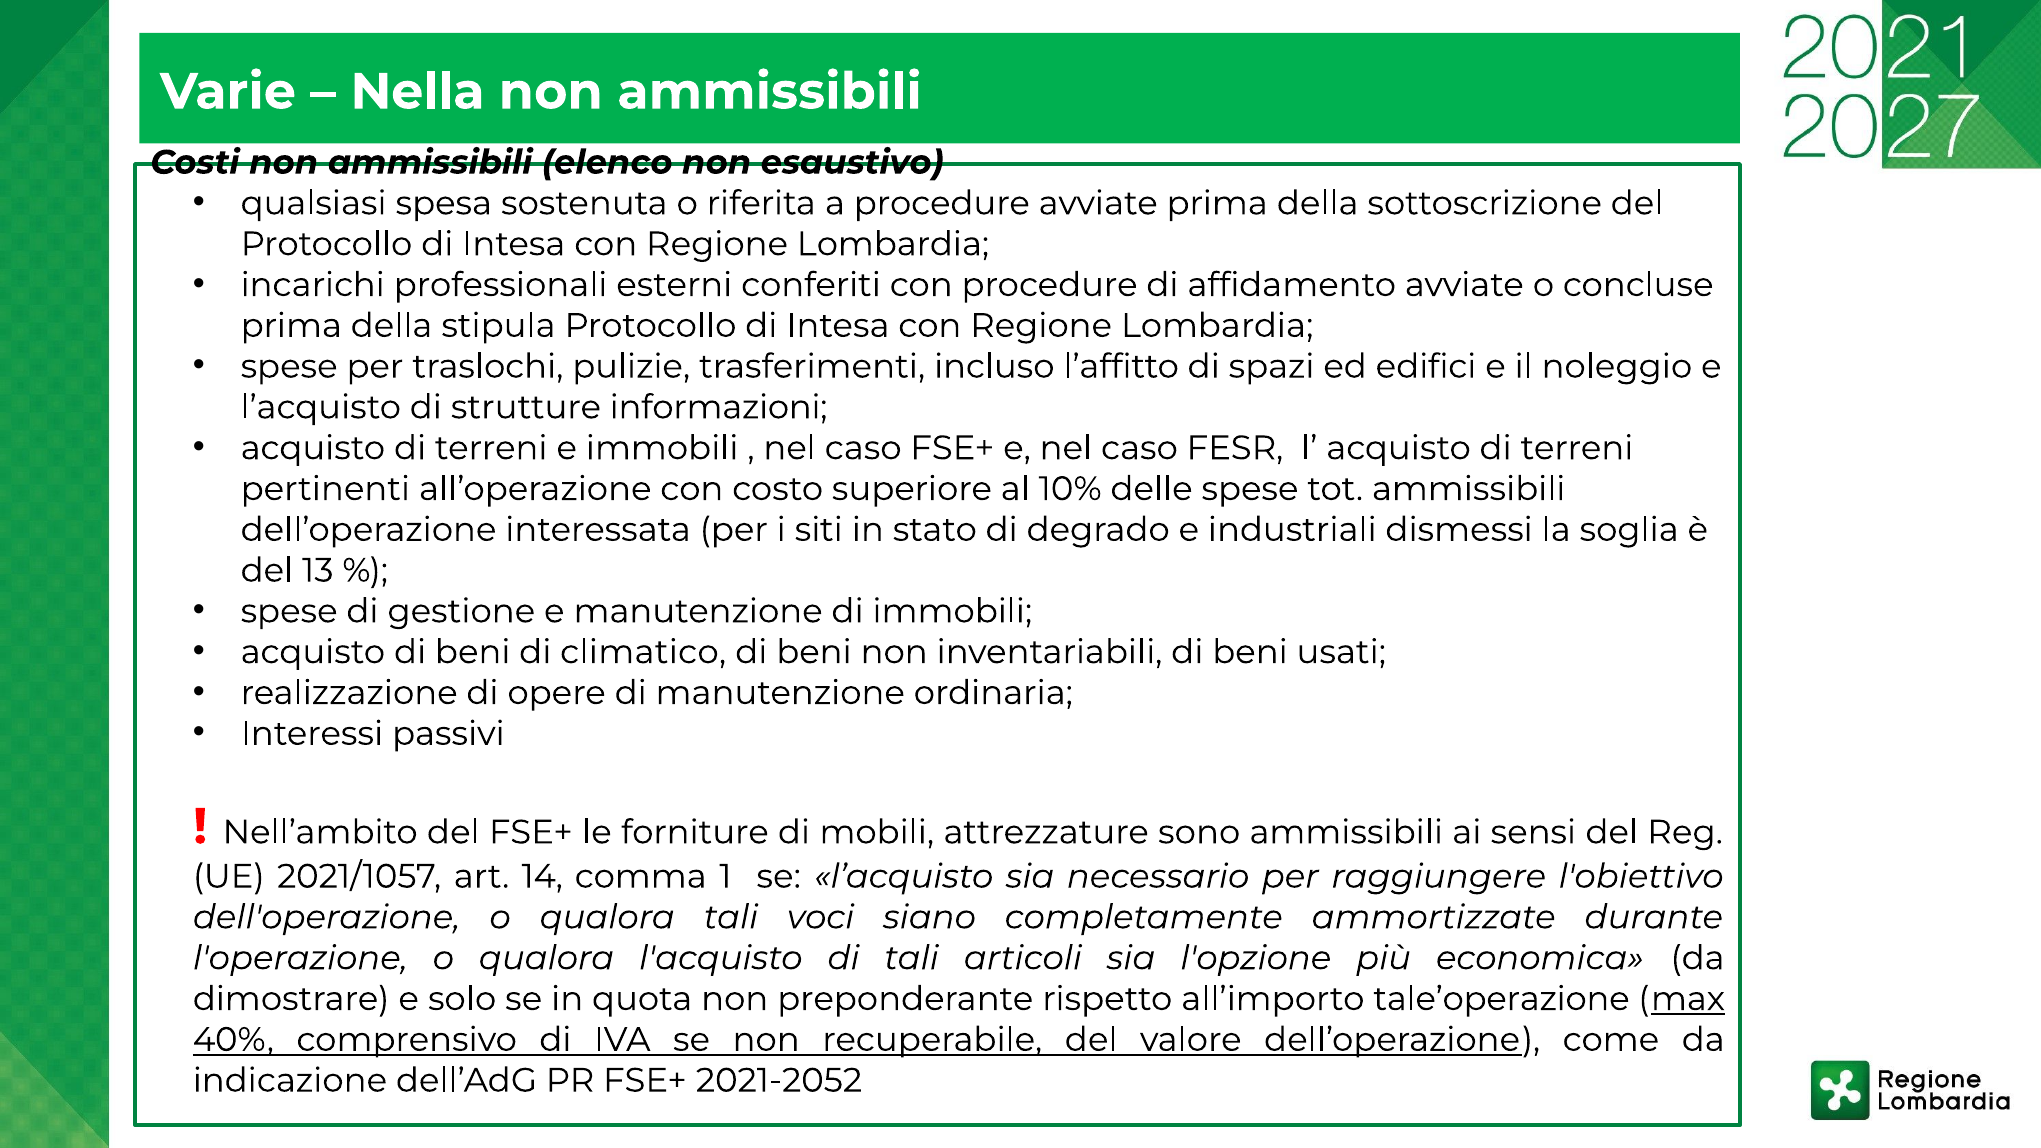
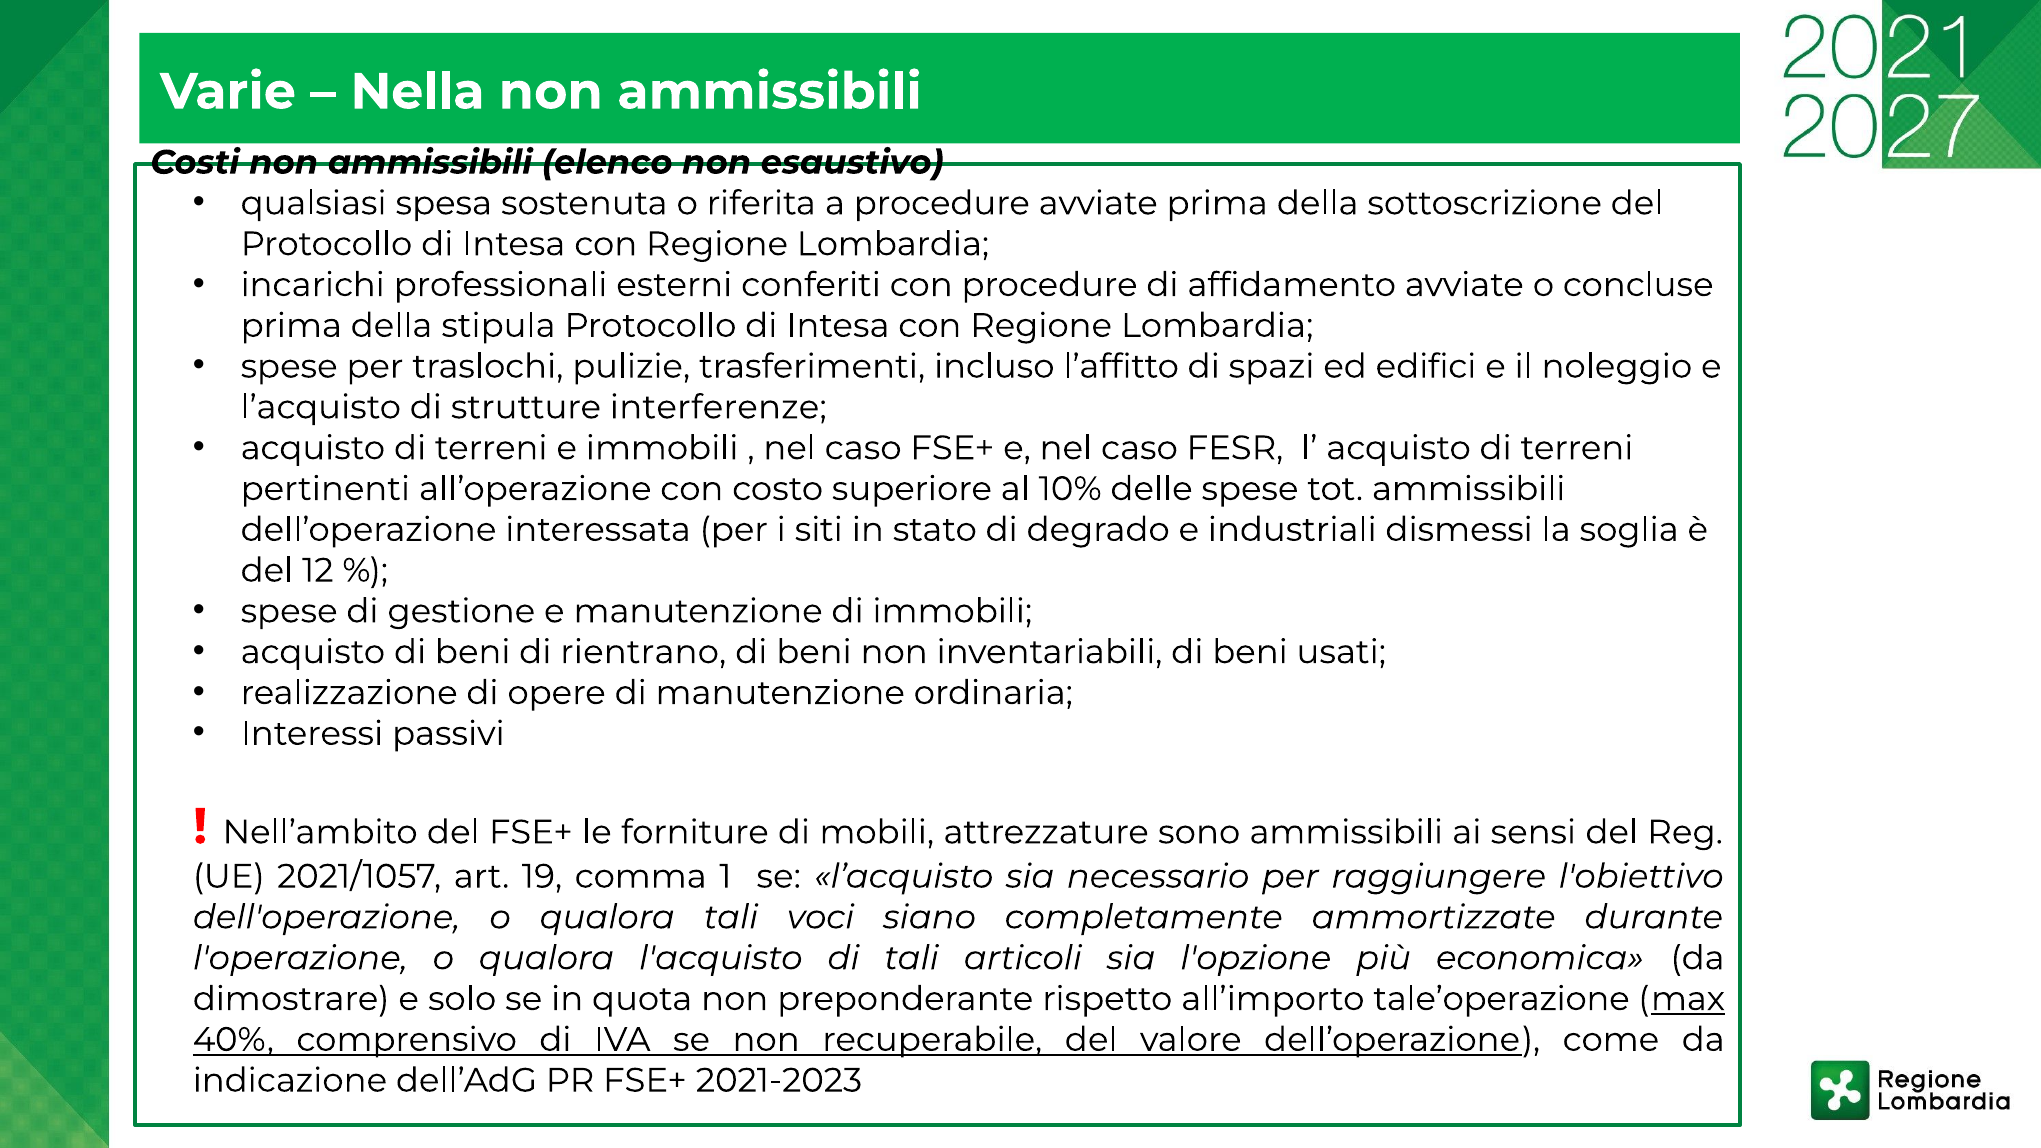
informazioni: informazioni -> interferenze (718, 407)
13: 13 -> 12 (318, 570)
climatico: climatico -> rientrano (643, 652)
14: 14 -> 19 (542, 876)
2021-2052: 2021-2052 -> 2021-2023 (779, 1080)
